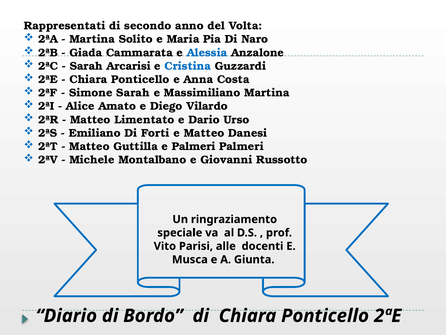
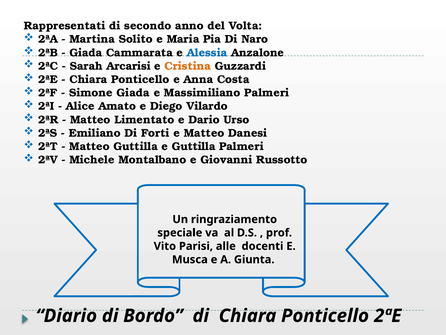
Cristina colour: blue -> orange (188, 66)
Simone Sarah: Sarah -> Giada (133, 93)
Massimiliano Martina: Martina -> Palmeri (267, 93)
e Palmeri: Palmeri -> Guttilla (194, 146)
